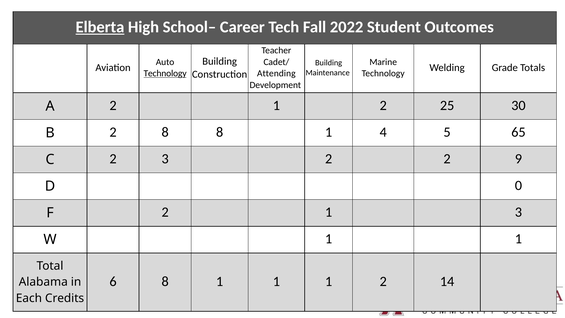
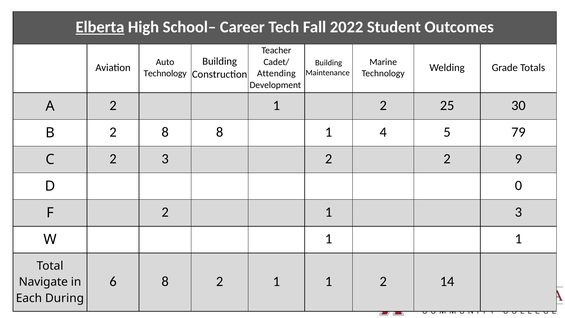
Technology underline: present -> none (165, 73)
65: 65 -> 79 (518, 132)
6 8 1: 1 -> 2 (220, 281)
Alabama: Alabama -> Navigate (43, 282)
Credits: Credits -> During (65, 298)
